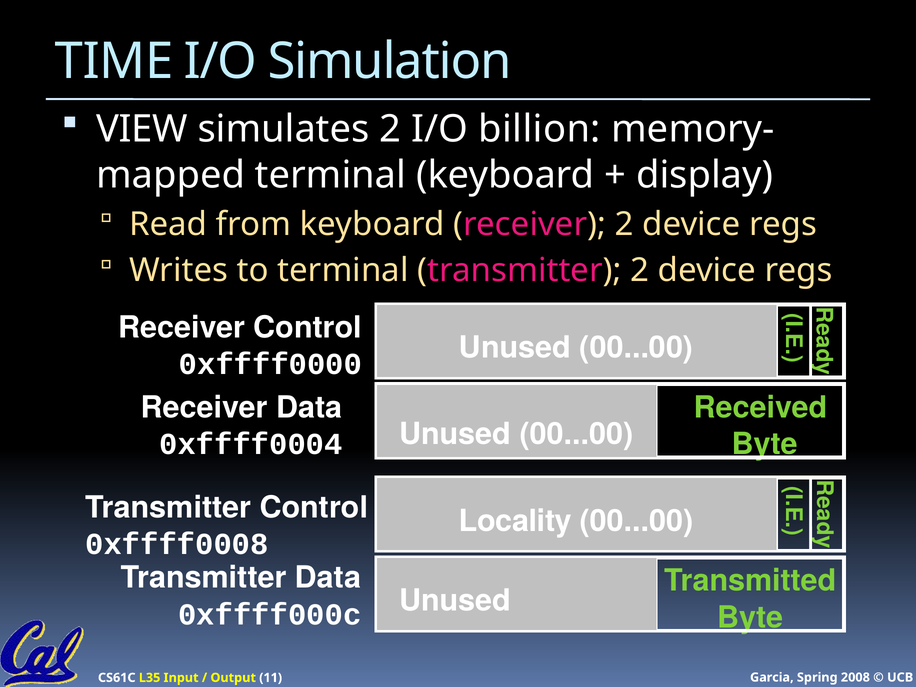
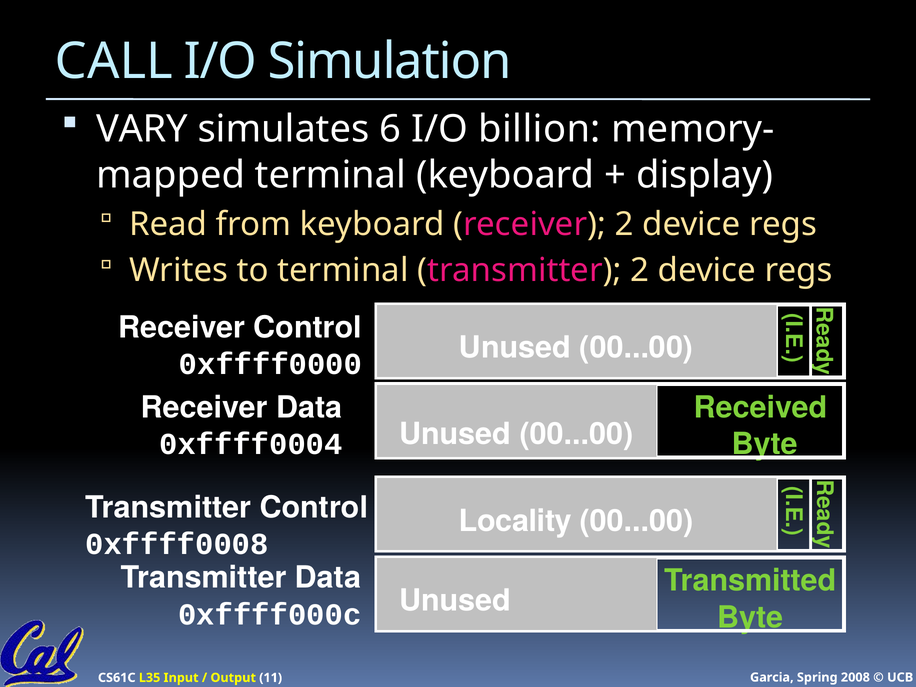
TIME: TIME -> CALL (114, 62)
VIEW: VIEW -> VARY (142, 129)
simulates 2: 2 -> 6 (390, 129)
